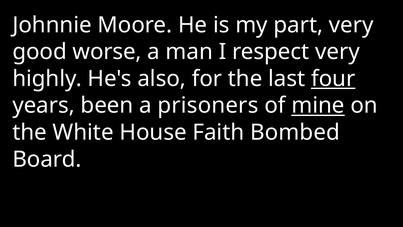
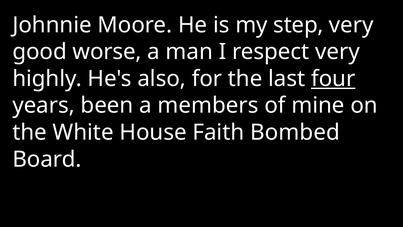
part: part -> step (298, 25)
prisoners: prisoners -> members (208, 105)
mine underline: present -> none (318, 105)
